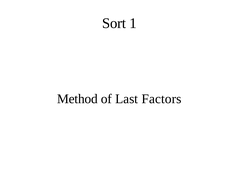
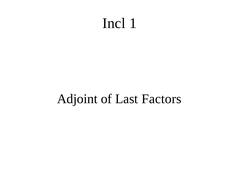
Sort: Sort -> Incl (114, 23)
Method: Method -> Adjoint (77, 99)
